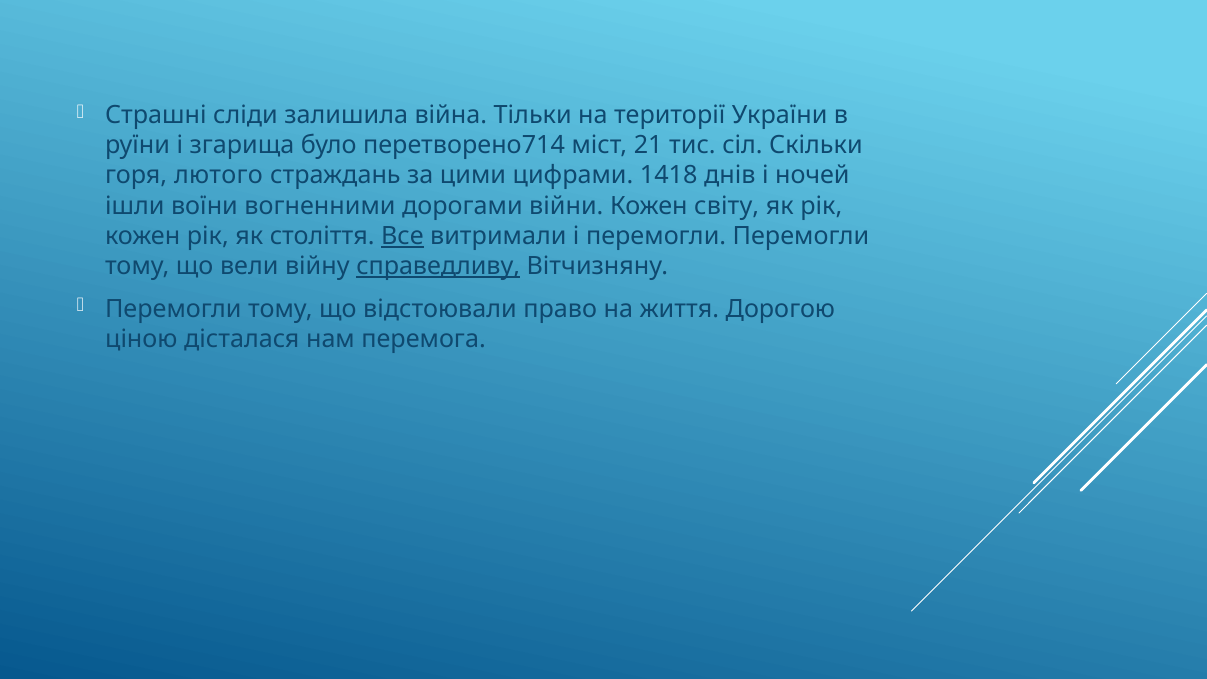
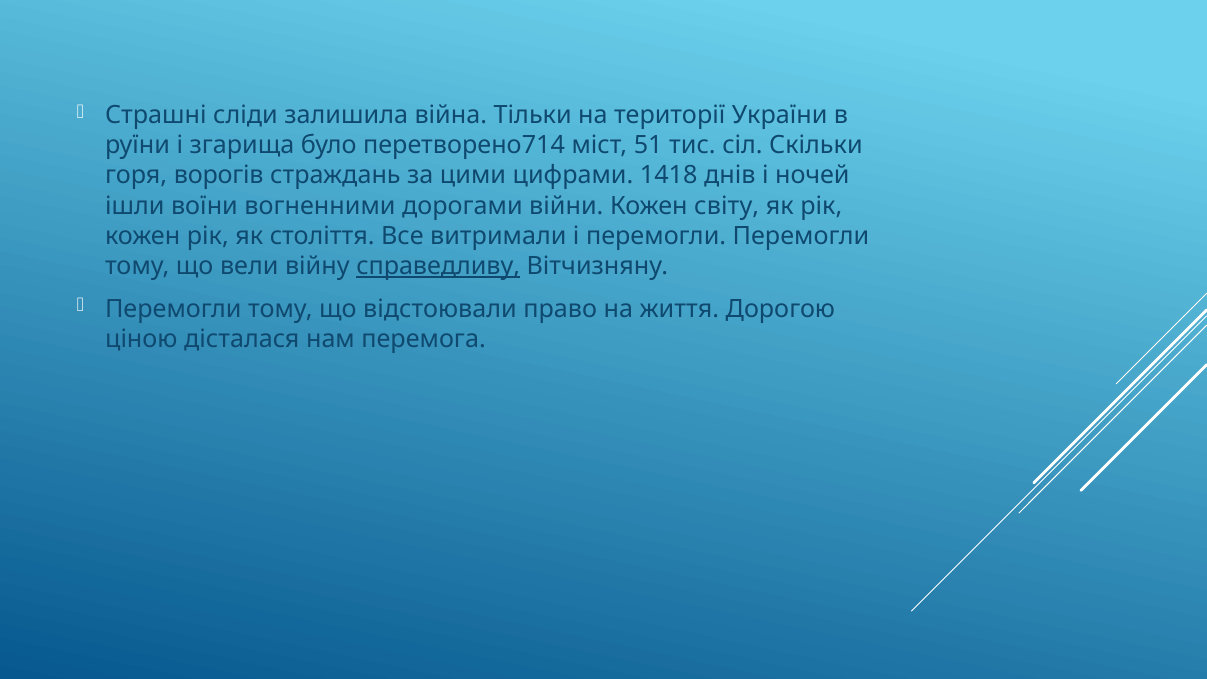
21: 21 -> 51 (648, 145)
лютого: лютого -> ворогів (219, 176)
Все underline: present -> none (402, 236)
